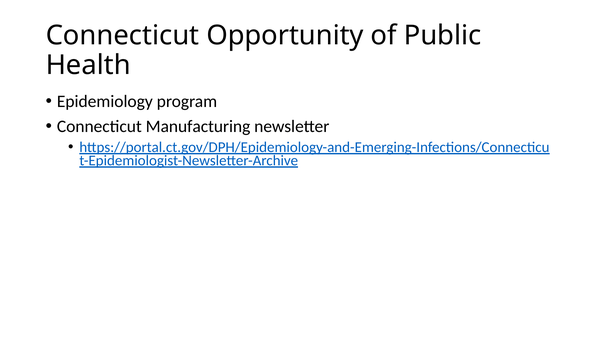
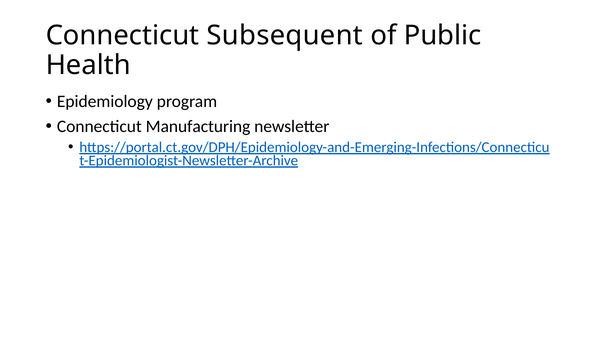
Opportunity: Opportunity -> Subsequent (285, 35)
